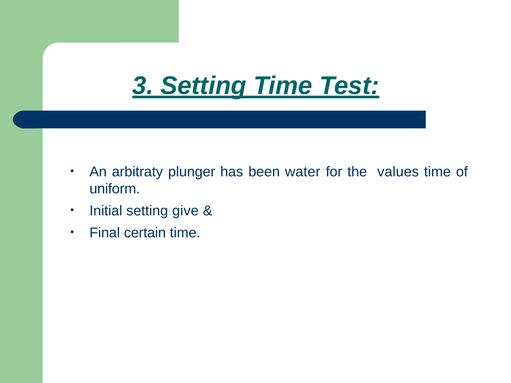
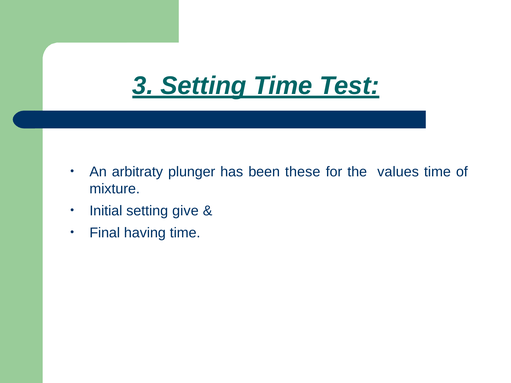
water: water -> these (303, 172)
uniform: uniform -> mixture (115, 189)
certain: certain -> having (145, 233)
